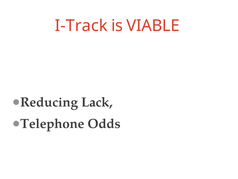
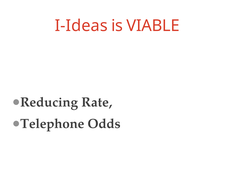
I-Track: I-Track -> I-Ideas (81, 26)
Lack: Lack -> Rate (97, 102)
